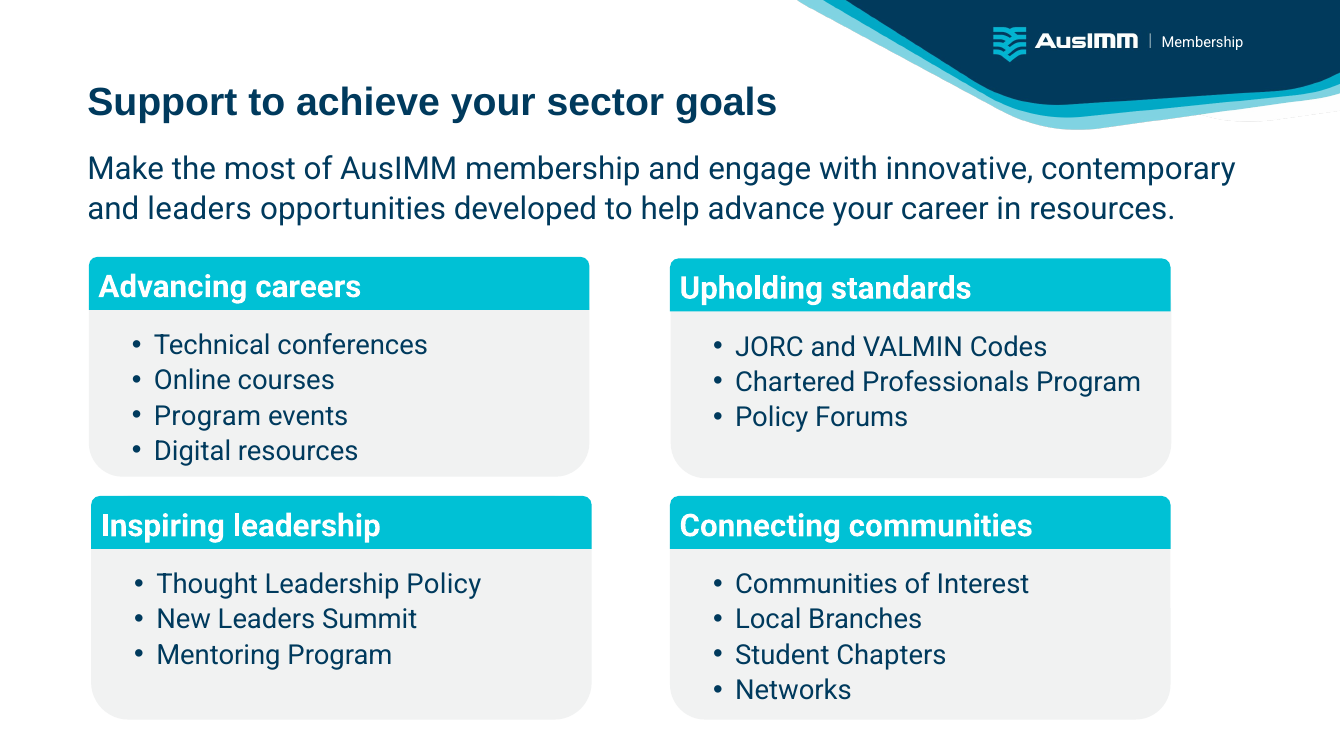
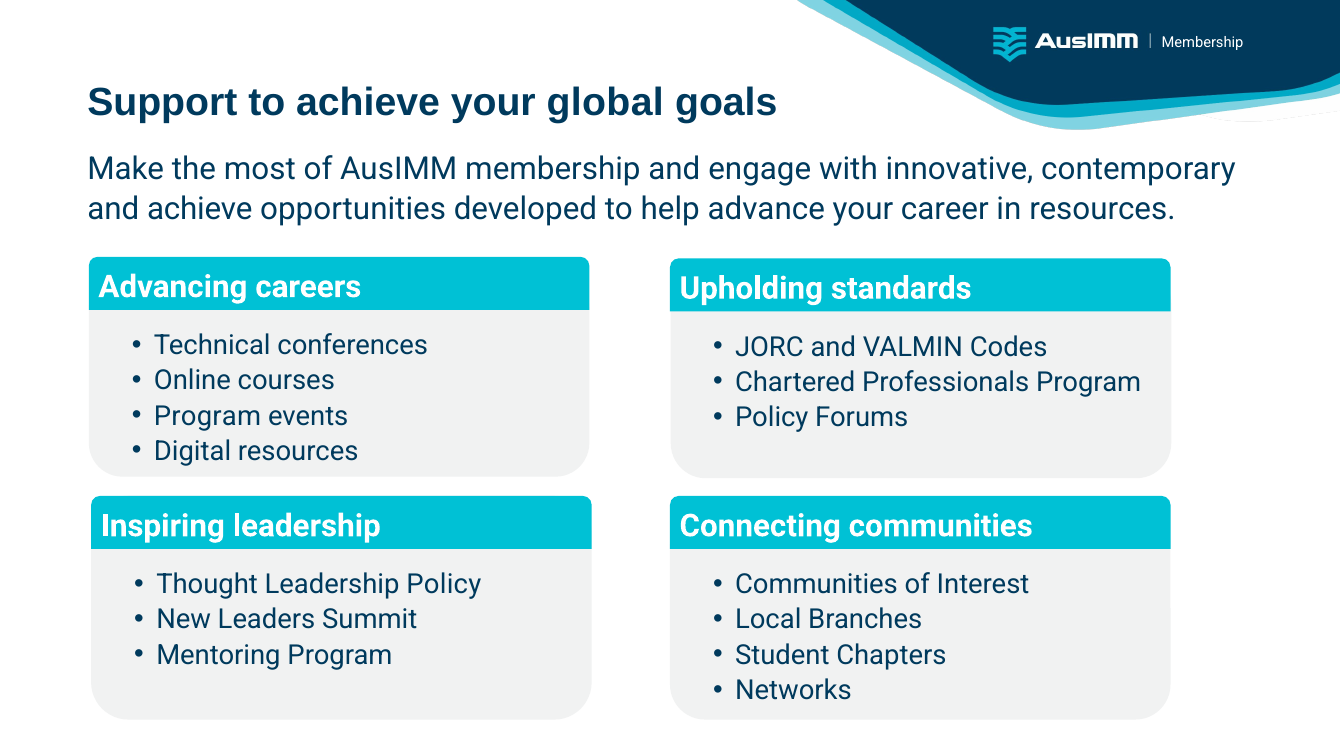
sector: sector -> global (605, 103)
and leaders: leaders -> achieve (200, 209)
